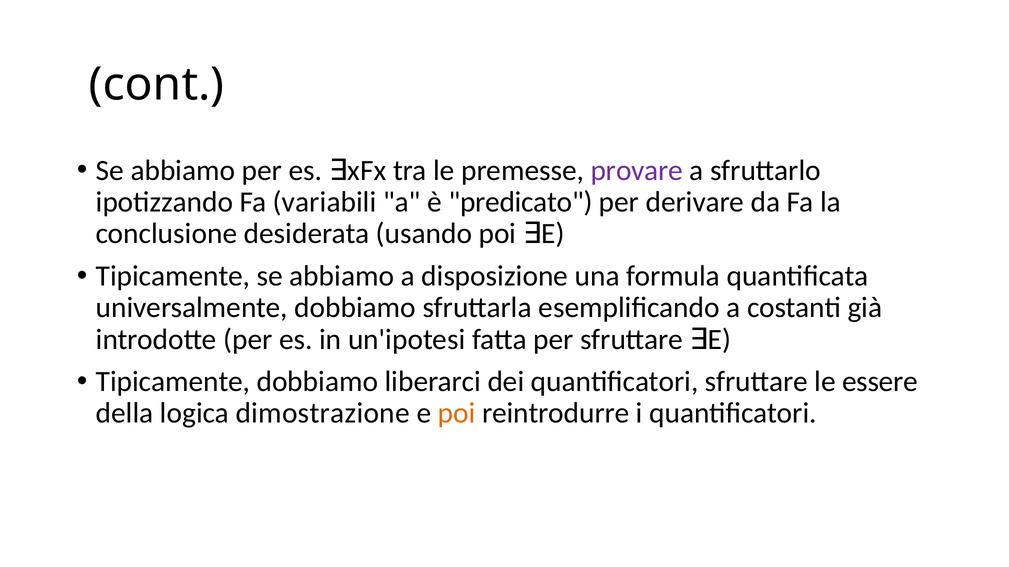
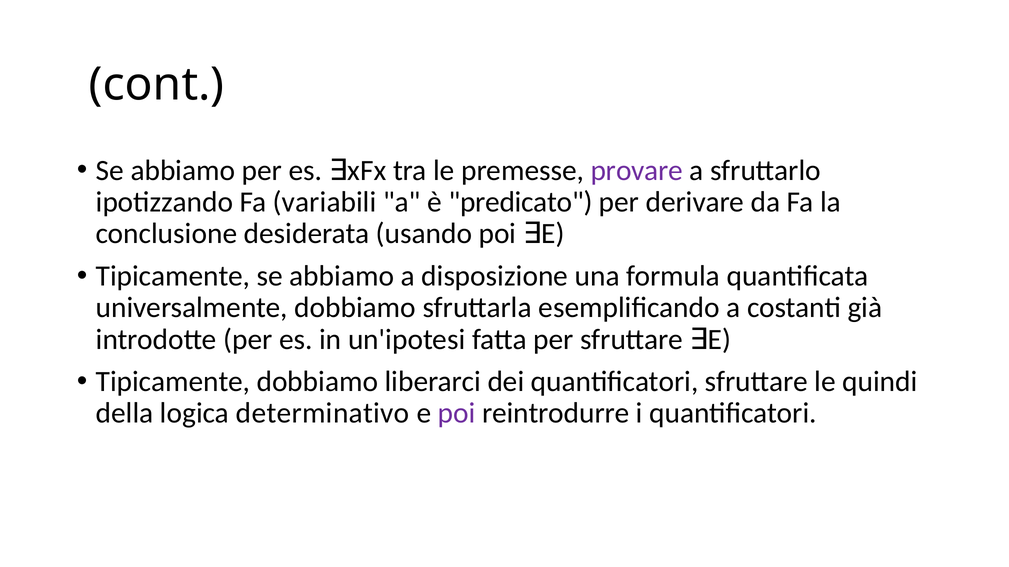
essere: essere -> quindi (880, 382)
dimostrazione: dimostrazione -> determinativo (323, 414)
poi colour: orange -> purple (457, 414)
